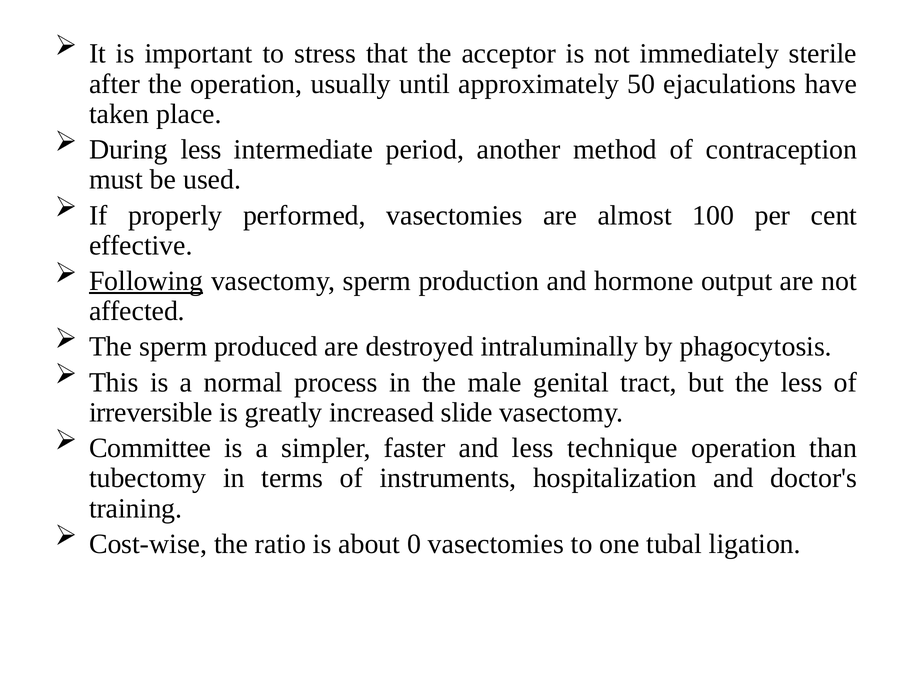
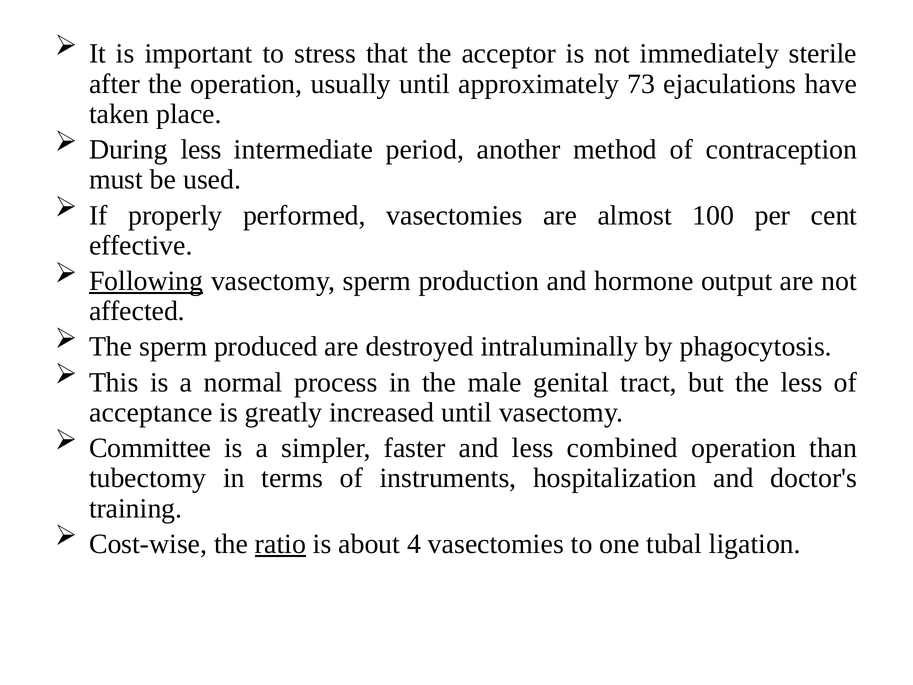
50: 50 -> 73 (641, 84)
irreversible: irreversible -> acceptance (151, 412)
increased slide: slide -> until (467, 412)
technique: technique -> combined (622, 448)
ratio underline: none -> present (280, 544)
0: 0 -> 4 (414, 544)
